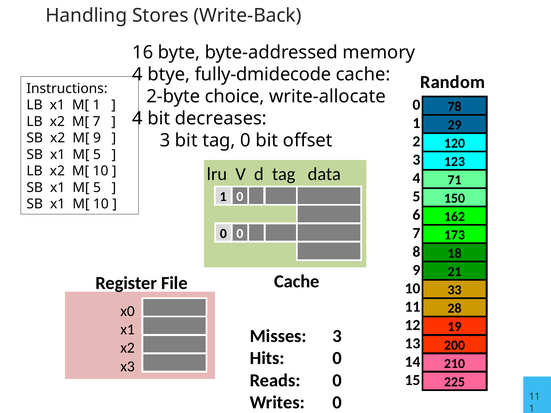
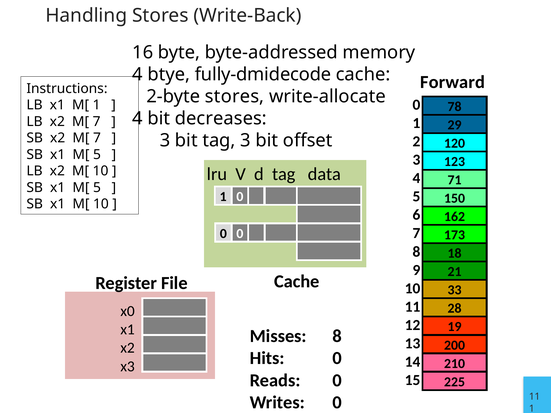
Random: Random -> Forward (453, 82)
2-byte choice: choice -> stores (235, 97)
9: 9 -> 7 (97, 138)
tag 0: 0 -> 3 (246, 141)
Misses 3: 3 -> 8 (337, 336)
